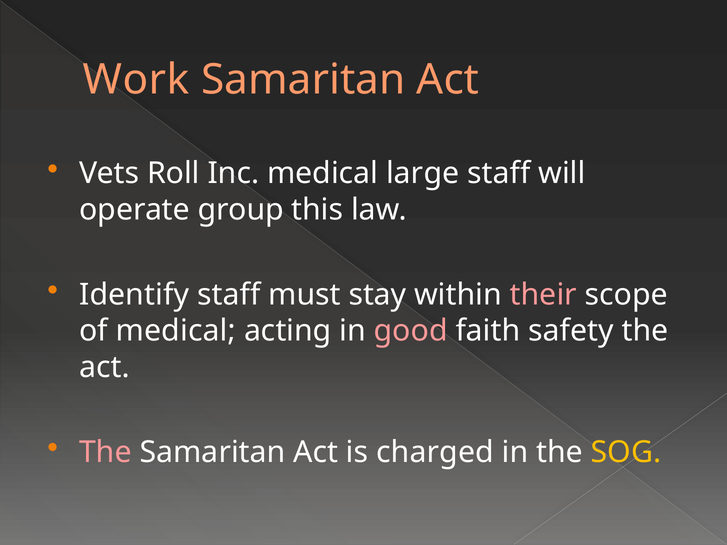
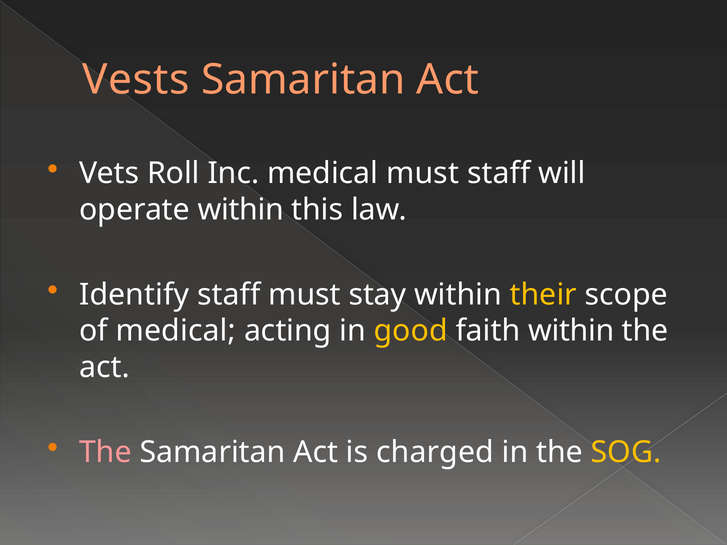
Work: Work -> Vests (136, 80)
medical large: large -> must (423, 174)
operate group: group -> within (241, 210)
their colour: pink -> yellow (543, 295)
good colour: pink -> yellow (411, 331)
faith safety: safety -> within (571, 331)
